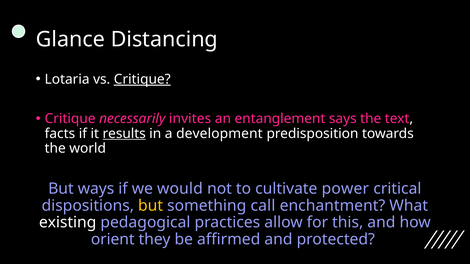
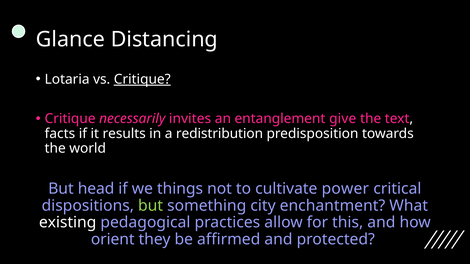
says: says -> give (343, 119)
results underline: present -> none (124, 134)
development: development -> redistribution (220, 134)
ways: ways -> head (96, 189)
would: would -> things (180, 189)
but colour: yellow -> light green (151, 206)
call: call -> city (263, 206)
